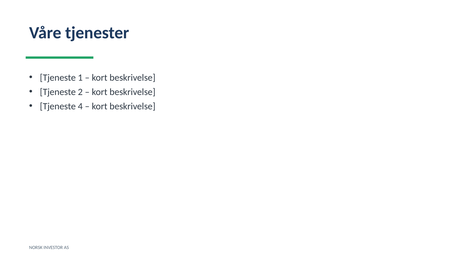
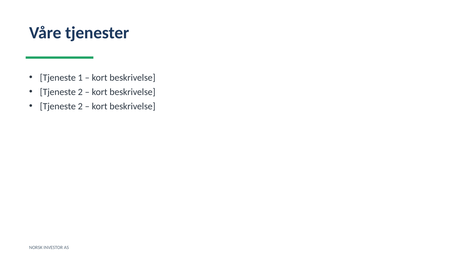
4: 4 -> 2 (80, 106)
